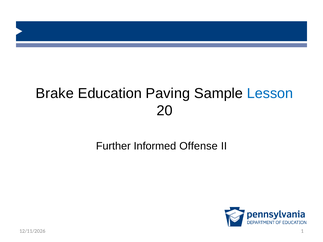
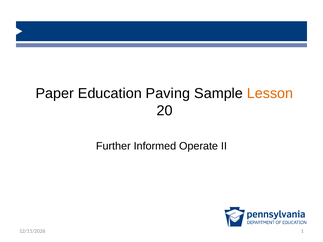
Brake: Brake -> Paper (55, 94)
Lesson colour: blue -> orange (270, 94)
Offense: Offense -> Operate (199, 146)
